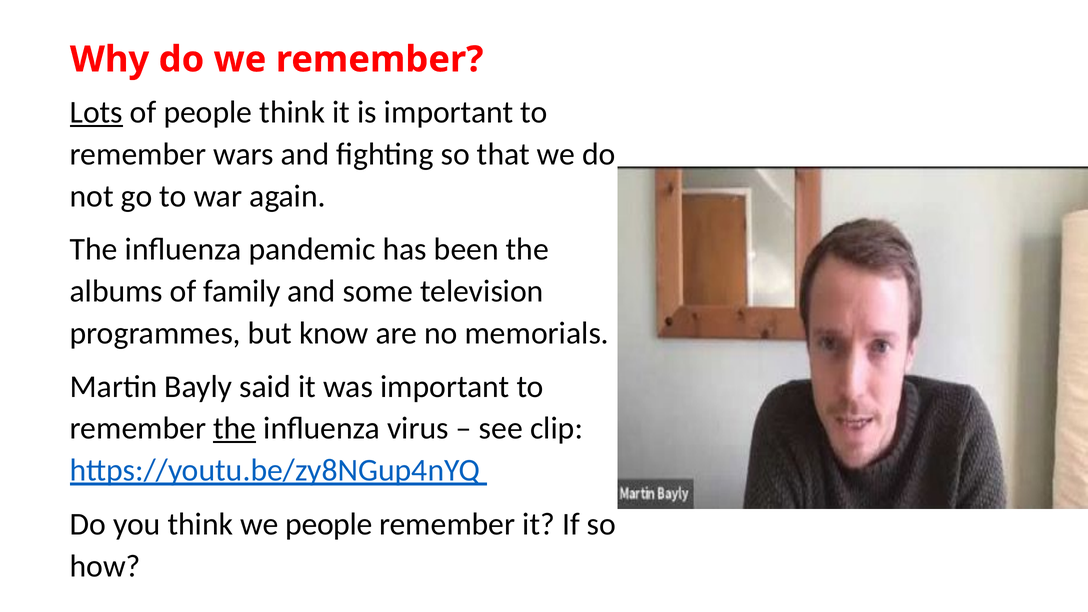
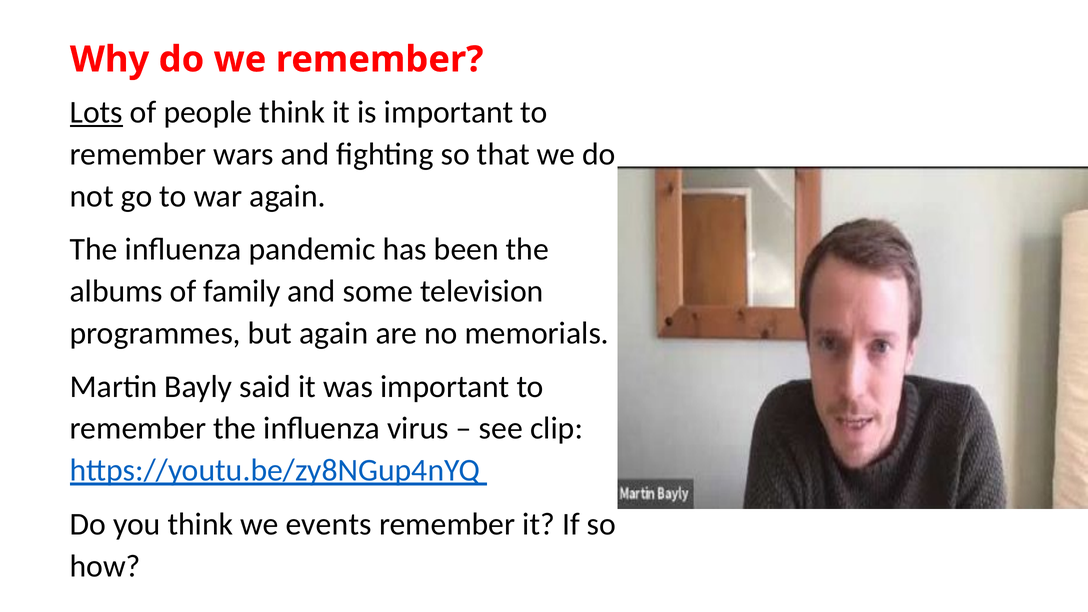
but know: know -> again (334, 333)
the underline: present -> none (235, 428)
we people: people -> events (329, 524)
